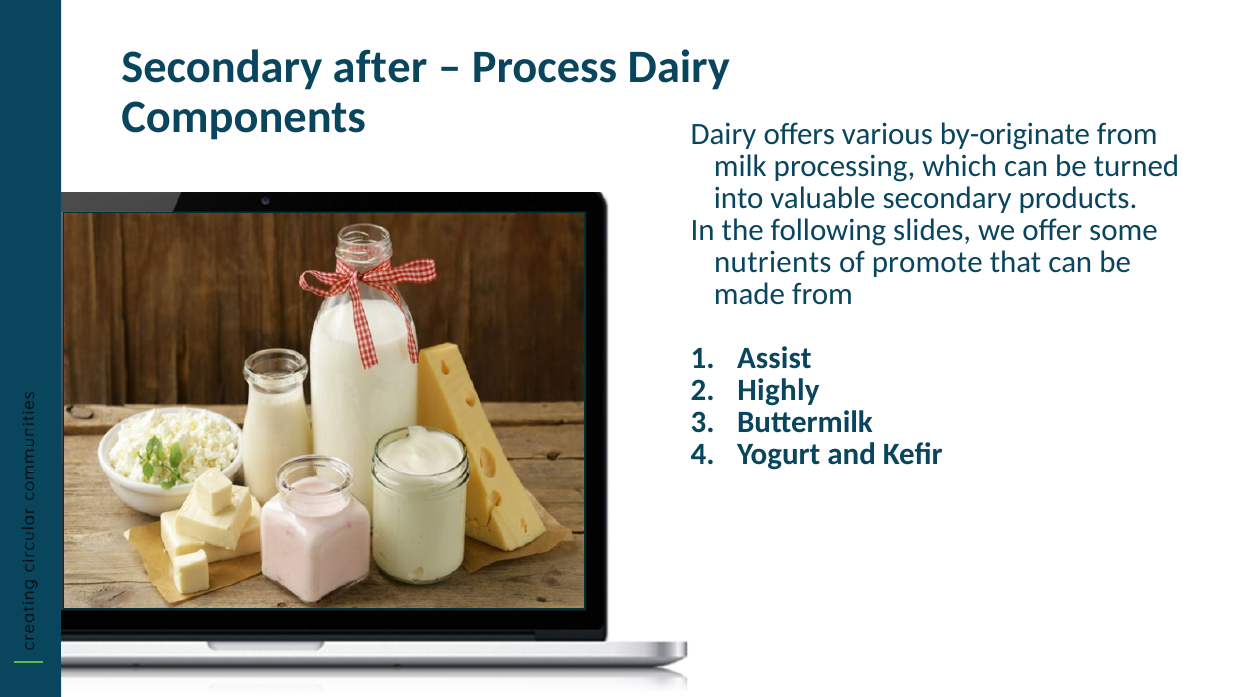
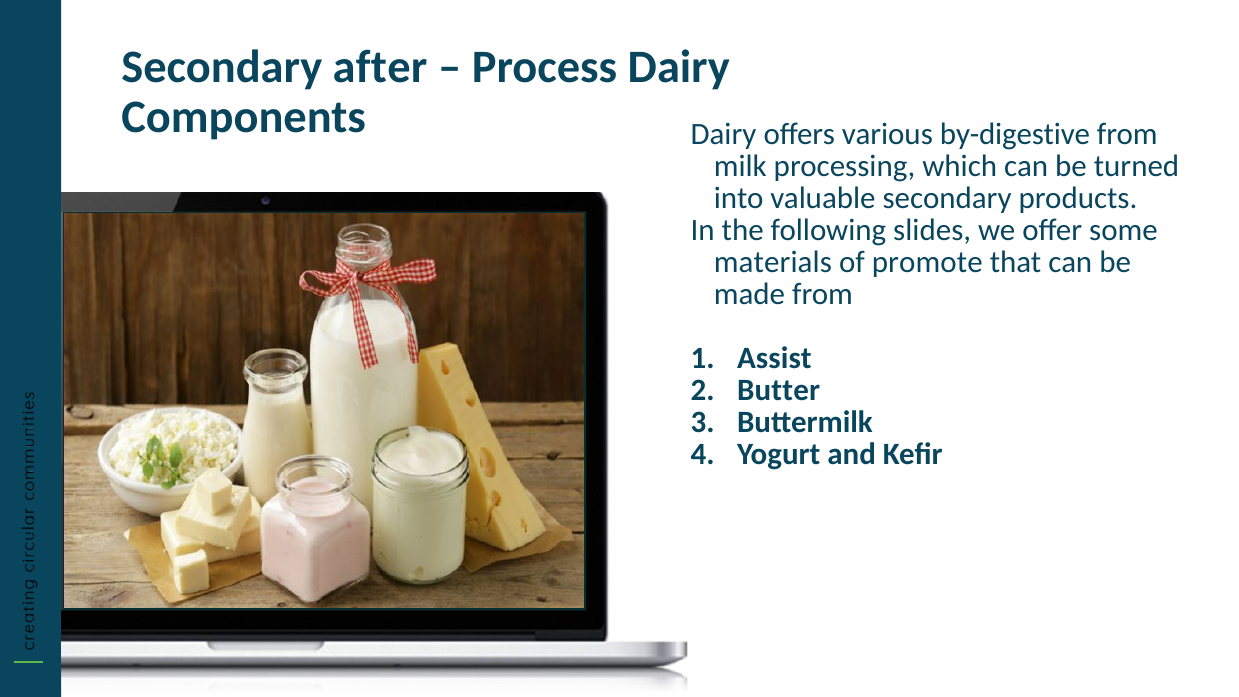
by-originate: by-originate -> by-digestive (1015, 135)
nutrients: nutrients -> materials (773, 263)
Highly: Highly -> Butter (779, 391)
